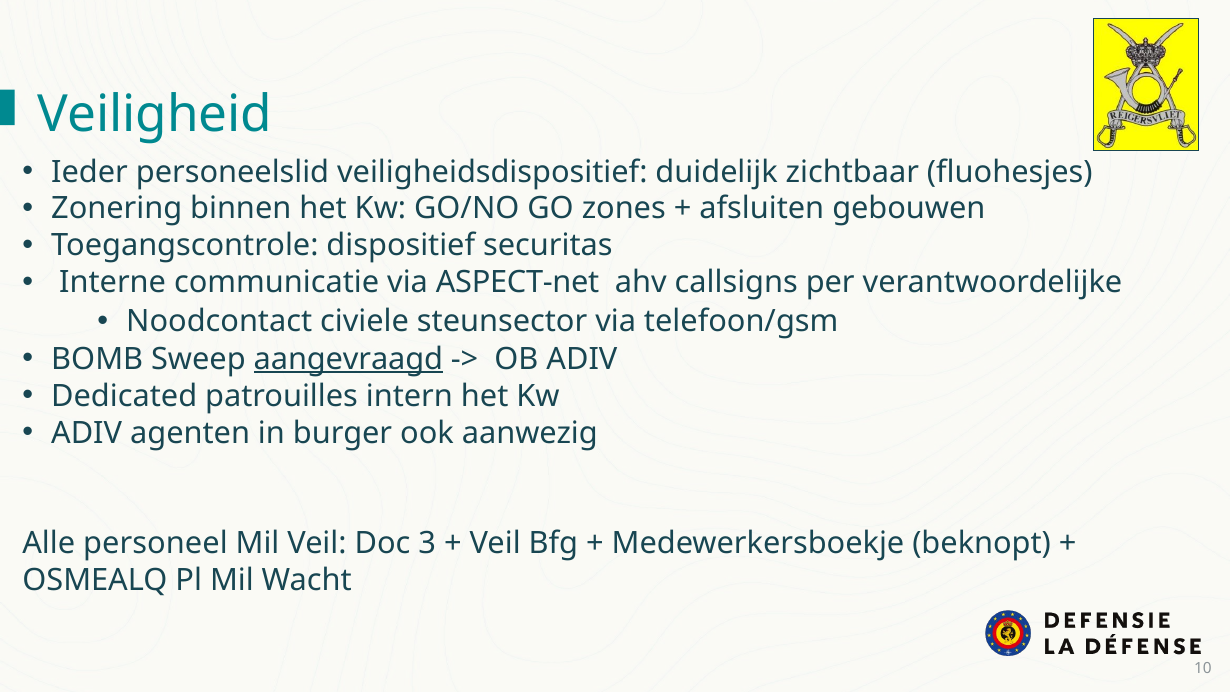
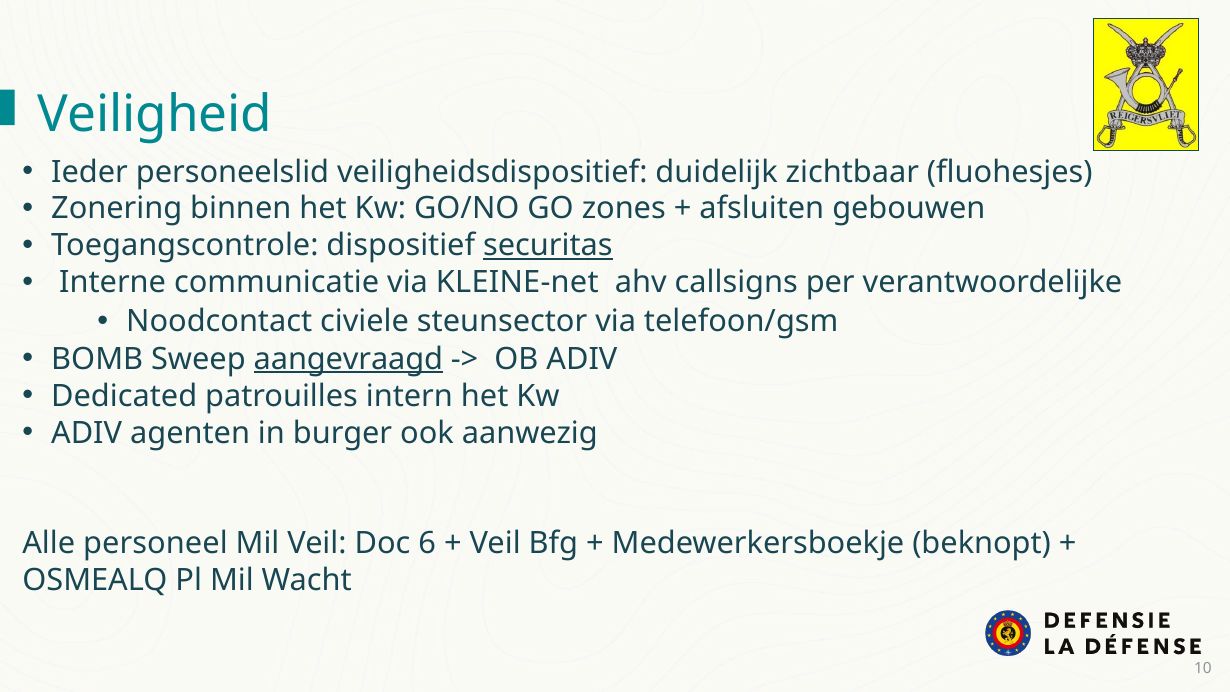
securitas underline: none -> present (548, 246)
ASPECT-net: ASPECT-net -> KLEINE-net (517, 283)
3: 3 -> 6 (427, 544)
